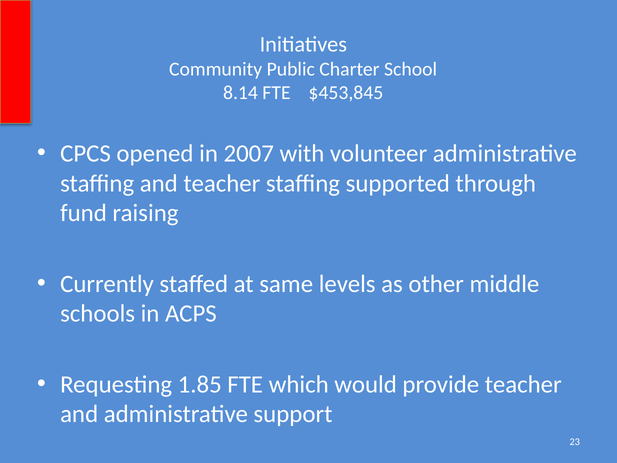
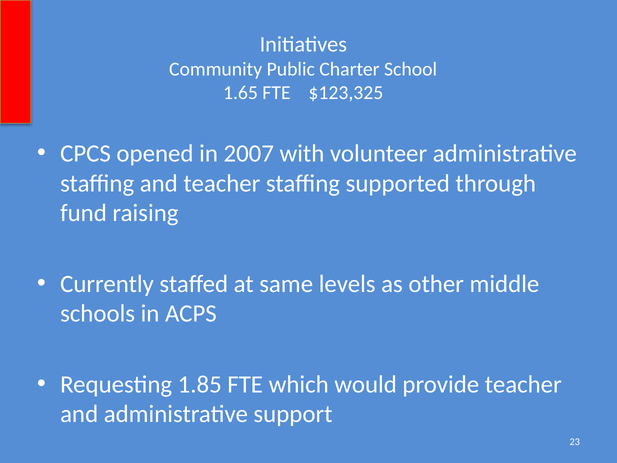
8.14: 8.14 -> 1.65 (240, 93)
$453,845: $453,845 -> $123,325 (346, 93)
